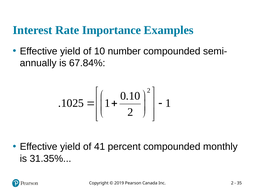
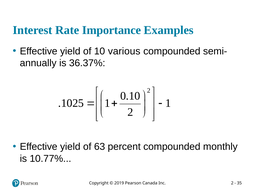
number: number -> various (124, 51)
67.84%: 67.84% -> 36.37% (87, 63)
41: 41 -> 63 (100, 146)
31.35%: 31.35% -> 10.77% (50, 158)
